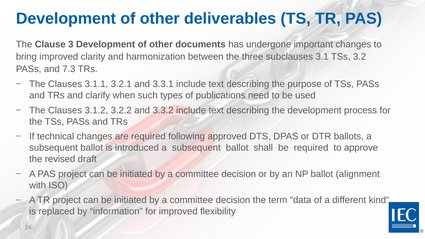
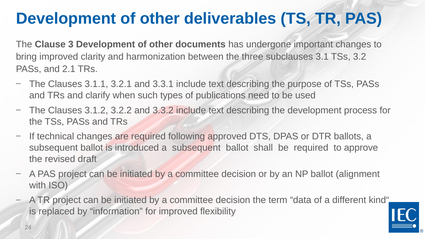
7.3: 7.3 -> 2.1 (69, 69)
